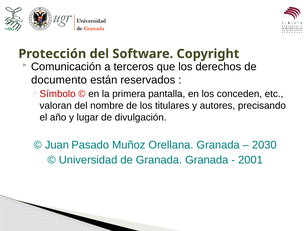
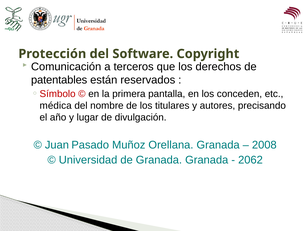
documento: documento -> patentables (59, 80)
valoran: valoran -> médica (56, 105)
2030: 2030 -> 2008 (264, 145)
2001: 2001 -> 2062 (250, 160)
